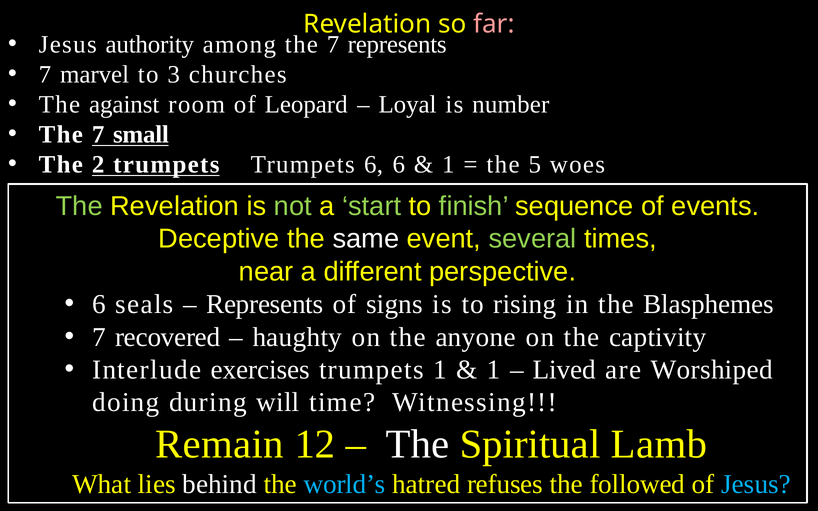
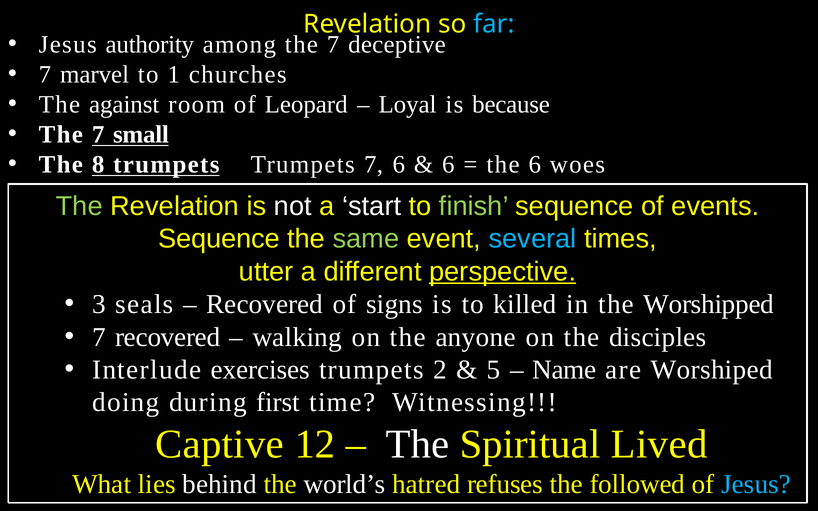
far colour: pink -> light blue (494, 24)
represents: represents -> deceptive (397, 45)
3: 3 -> 1 (174, 74)
number: number -> because (511, 104)
2: 2 -> 8 (98, 164)
Trumpets 6: 6 -> 7 (374, 164)
1: 1 -> 6 (448, 164)
the 5: 5 -> 6 (535, 164)
not colour: light green -> white (293, 206)
start colour: light green -> white (372, 206)
Deceptive: Deceptive -> Sequence (219, 239)
same colour: white -> light green (366, 239)
several colour: light green -> light blue (533, 239)
near: near -> utter (266, 272)
perspective underline: none -> present (503, 272)
6: 6 -> 3 (99, 304)
Represents: Represents -> Recovered (265, 304)
rising: rising -> killed (525, 304)
Blasphemes: Blasphemes -> Worshipped (709, 304)
haughty: haughty -> walking (297, 337)
captivity: captivity -> disciples (658, 337)
trumpets 1: 1 -> 2 (440, 370)
1: 1 -> 5 (494, 370)
Lived: Lived -> Name (564, 370)
will: will -> first (278, 403)
Remain: Remain -> Captive (220, 444)
Lamb: Lamb -> Lived (659, 444)
world’s colour: light blue -> white (345, 484)
